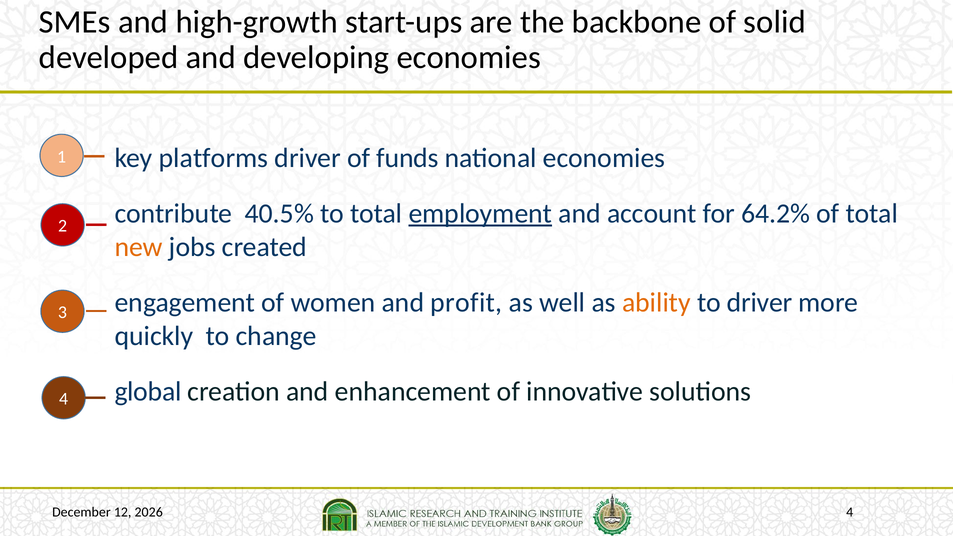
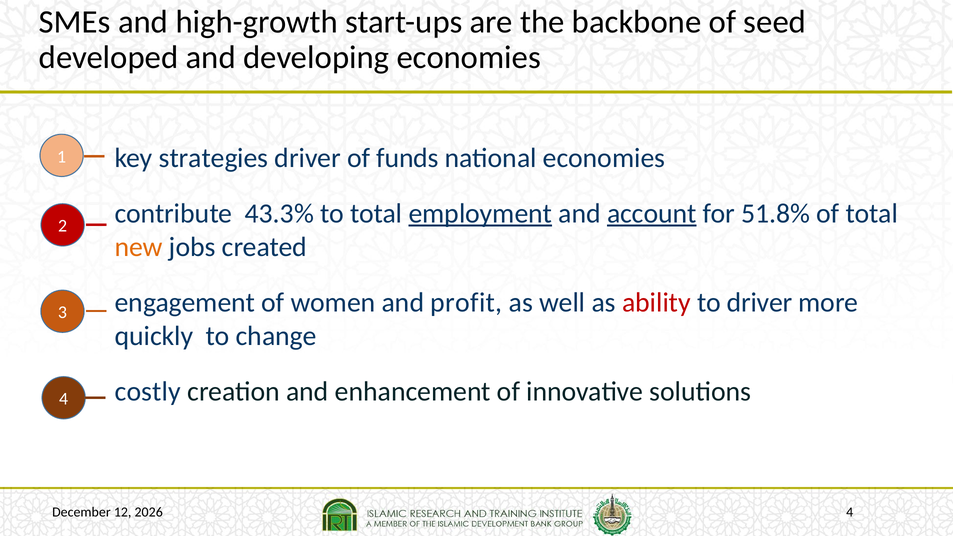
solid: solid -> seed (775, 22)
platforms: platforms -> strategies (214, 158)
40.5%: 40.5% -> 43.3% (279, 214)
account underline: none -> present (652, 214)
64.2%: 64.2% -> 51.8% (776, 214)
ability colour: orange -> red (656, 303)
global: global -> costly (148, 392)
